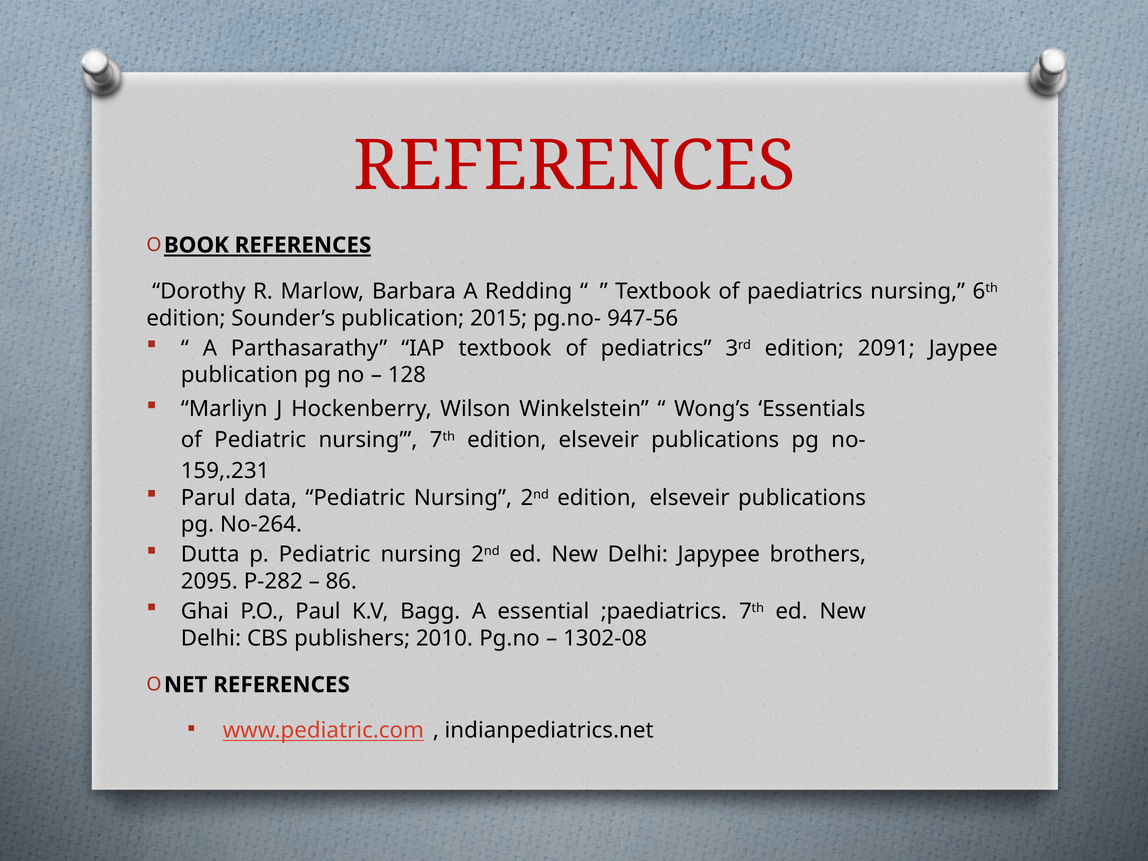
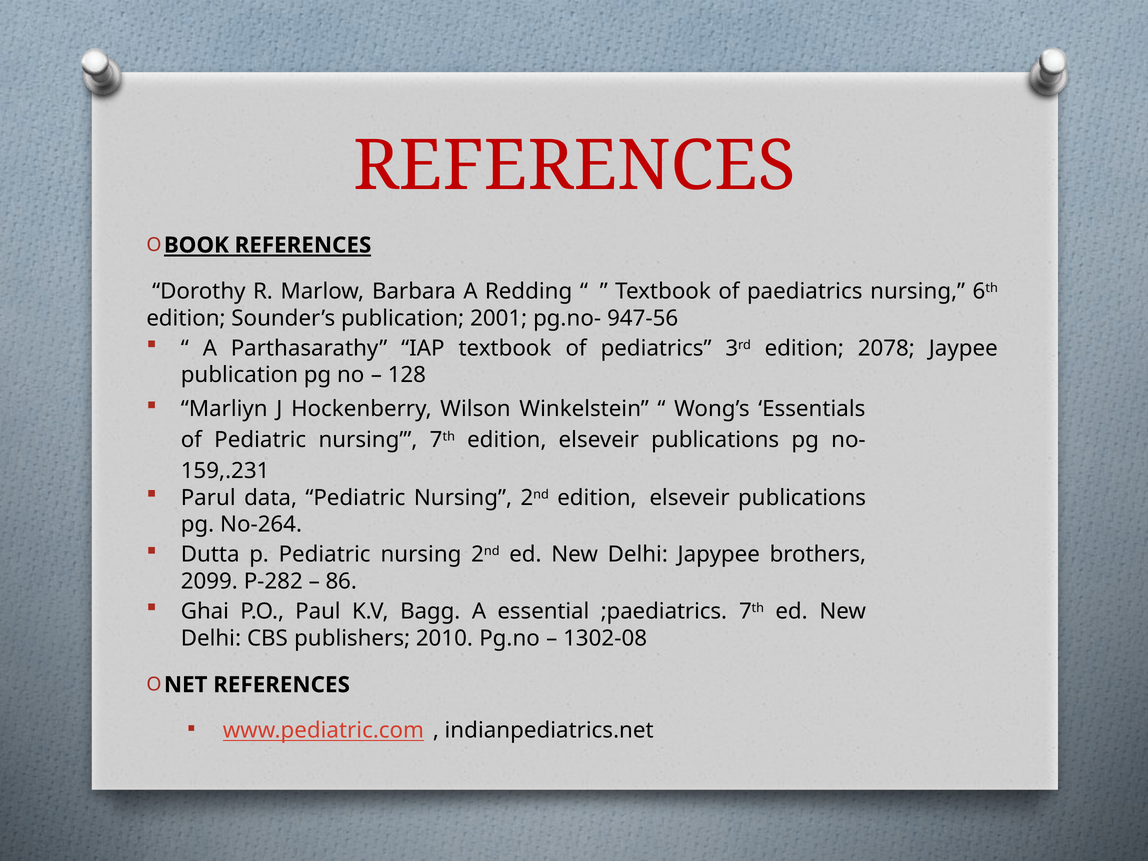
2015: 2015 -> 2001 (499, 318)
2091: 2091 -> 2078 (886, 348)
2095: 2095 -> 2099 (209, 581)
